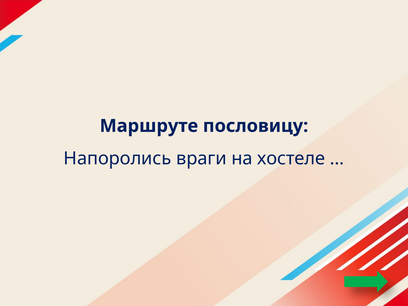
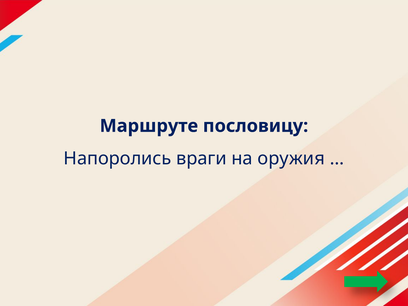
хостеле: хостеле -> оружия (291, 159)
